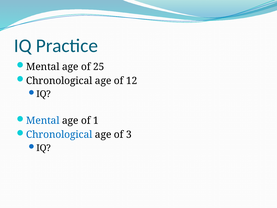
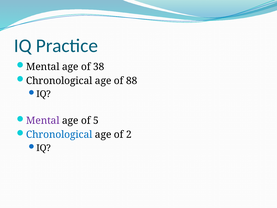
25: 25 -> 38 (99, 67)
12: 12 -> 88 (132, 81)
Mental colour: blue -> purple (43, 121)
1: 1 -> 5 (96, 121)
3: 3 -> 2 (129, 135)
